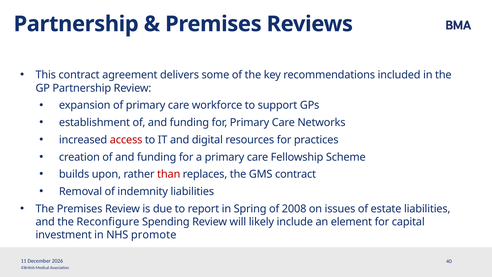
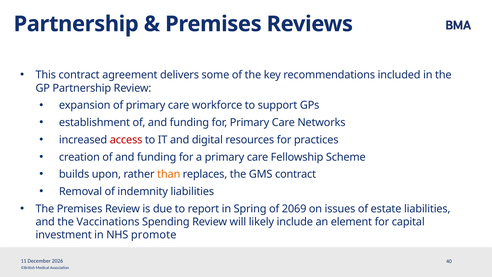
than colour: red -> orange (169, 174)
2008: 2008 -> 2069 (294, 209)
Reconfigure: Reconfigure -> Vaccinations (108, 222)
